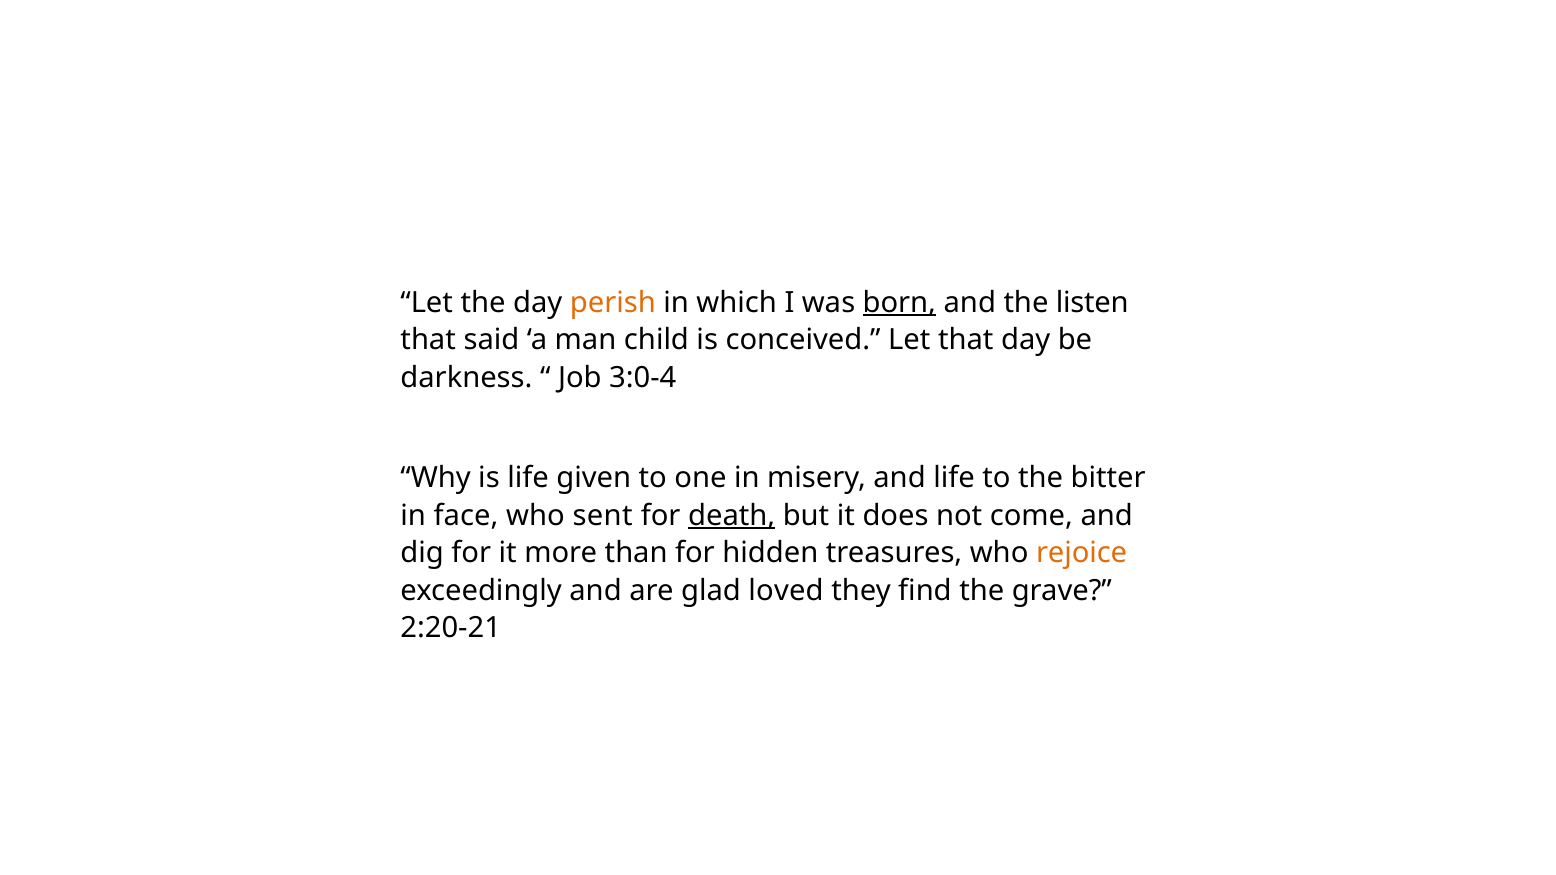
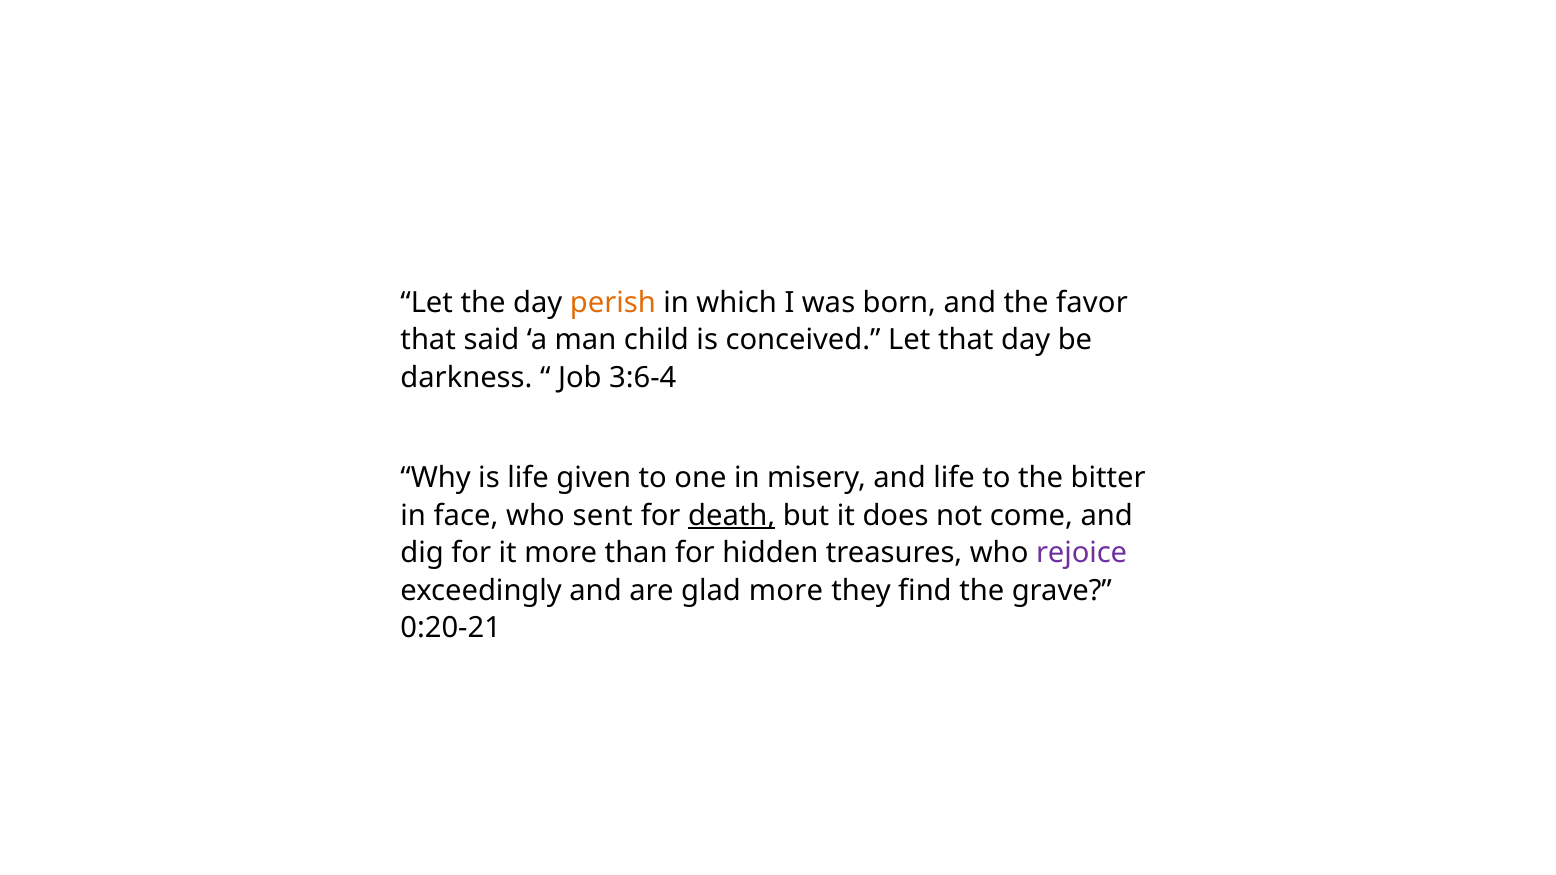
born underline: present -> none (899, 303)
listen: listen -> favor (1092, 303)
3:0-4: 3:0-4 -> 3:6-4 (643, 377)
rejoice colour: orange -> purple (1082, 553)
glad loved: loved -> more (786, 591)
2:20-21: 2:20-21 -> 0:20-21 (451, 628)
